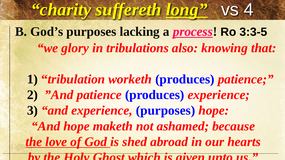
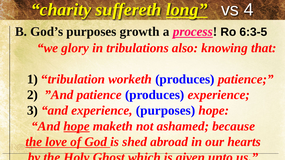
lacking: lacking -> growth (140, 32)
3:3-5: 3:3-5 -> 6:3-5 (253, 32)
hope underline: none -> present (77, 126)
